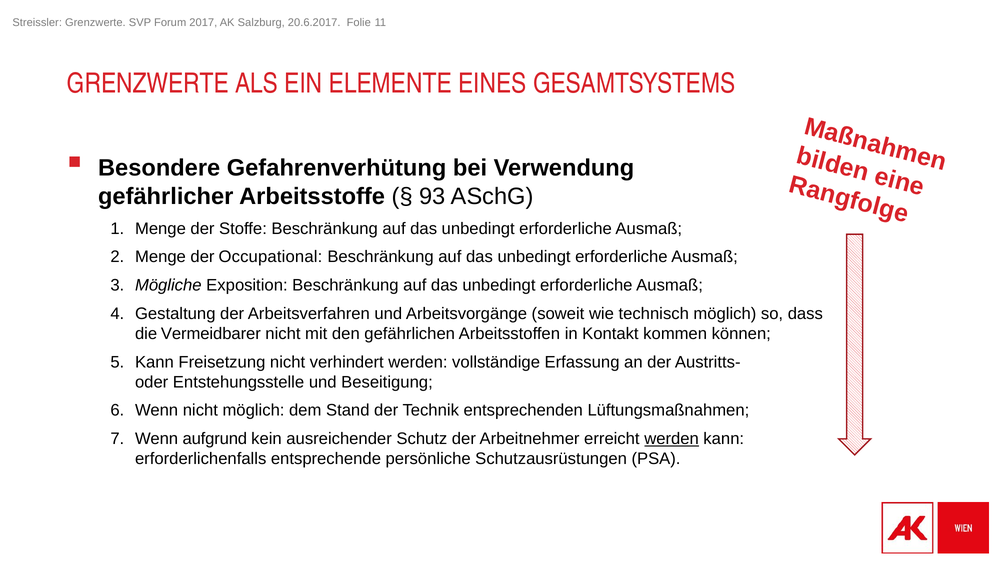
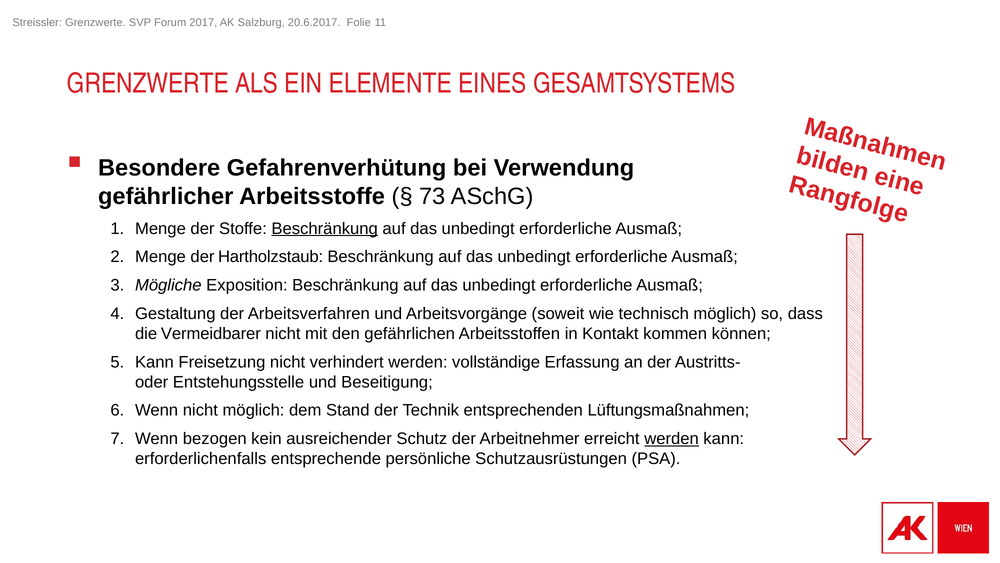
93: 93 -> 73 (432, 196)
Beschränkung underline: none -> present (325, 228)
Occupational: Occupational -> Hartholzstaub (271, 257)
aufgrund: aufgrund -> bezogen (215, 438)
